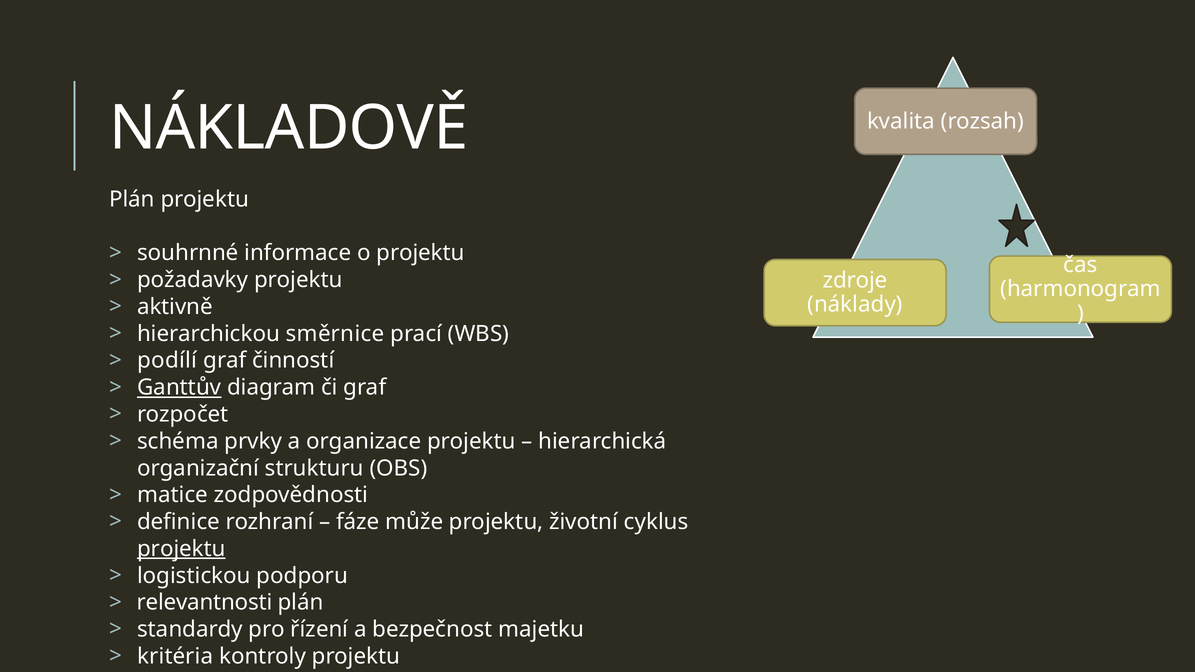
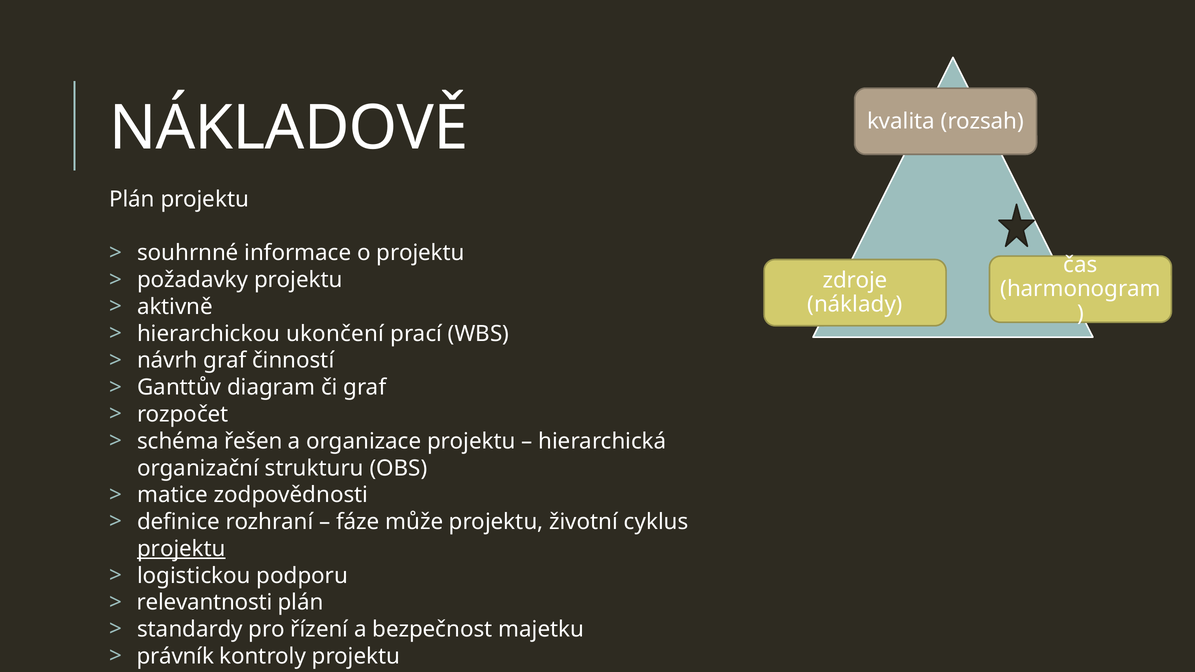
směrnice: směrnice -> ukončení (335, 334)
podílí: podílí -> návrh (167, 361)
Ganttův underline: present -> none (179, 388)
prvky: prvky -> řešen (253, 441)
kritéria: kritéria -> právník (175, 656)
